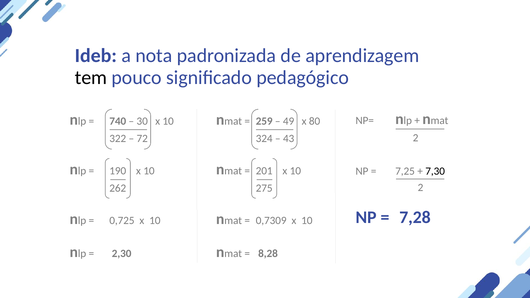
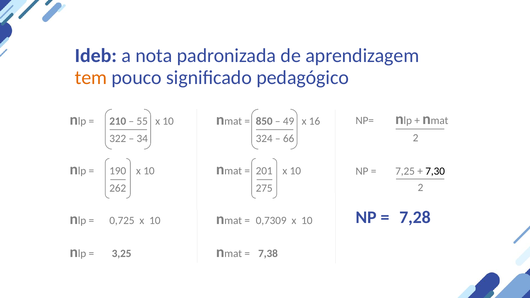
tem colour: black -> orange (91, 78)
740: 740 -> 210 (118, 121)
30: 30 -> 55 (142, 121)
259: 259 -> 850 (264, 121)
80: 80 -> 16 (315, 121)
72: 72 -> 34 (142, 139)
43: 43 -> 66 (289, 139)
2,30: 2,30 -> 3,25 (122, 254)
8,28: 8,28 -> 7,38 (268, 254)
